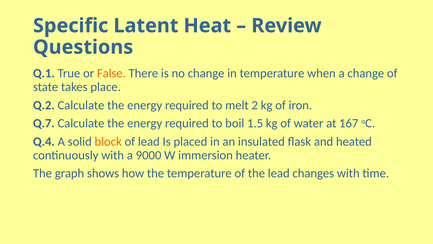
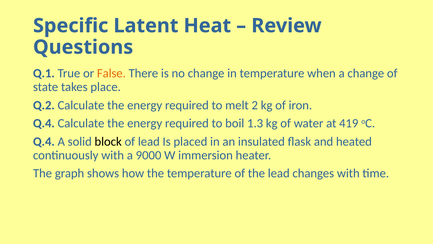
Q.7: Q.7 -> Q.4 (44, 123)
1.5: 1.5 -> 1.3 (255, 123)
167: 167 -> 419 (349, 123)
block colour: orange -> black (108, 141)
